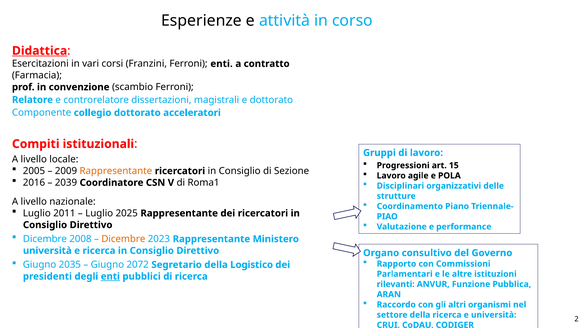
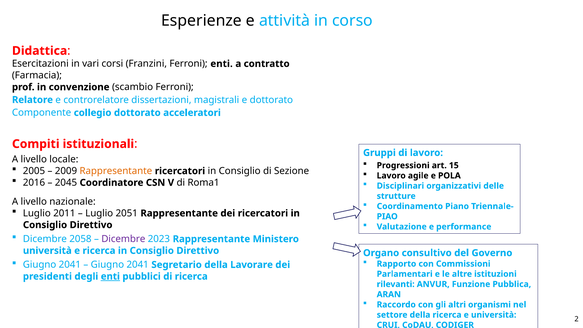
Didattica underline: present -> none (40, 51)
2039: 2039 -> 2045 (66, 183)
2025: 2025 -> 2051 (127, 213)
2008: 2008 -> 2058 (80, 239)
Dicembre colour: orange -> purple (123, 239)
2035: 2035 -> 2041 (70, 265)
2072: 2072 -> 2041 (138, 265)
Logistico: Logistico -> Lavorare (252, 265)
